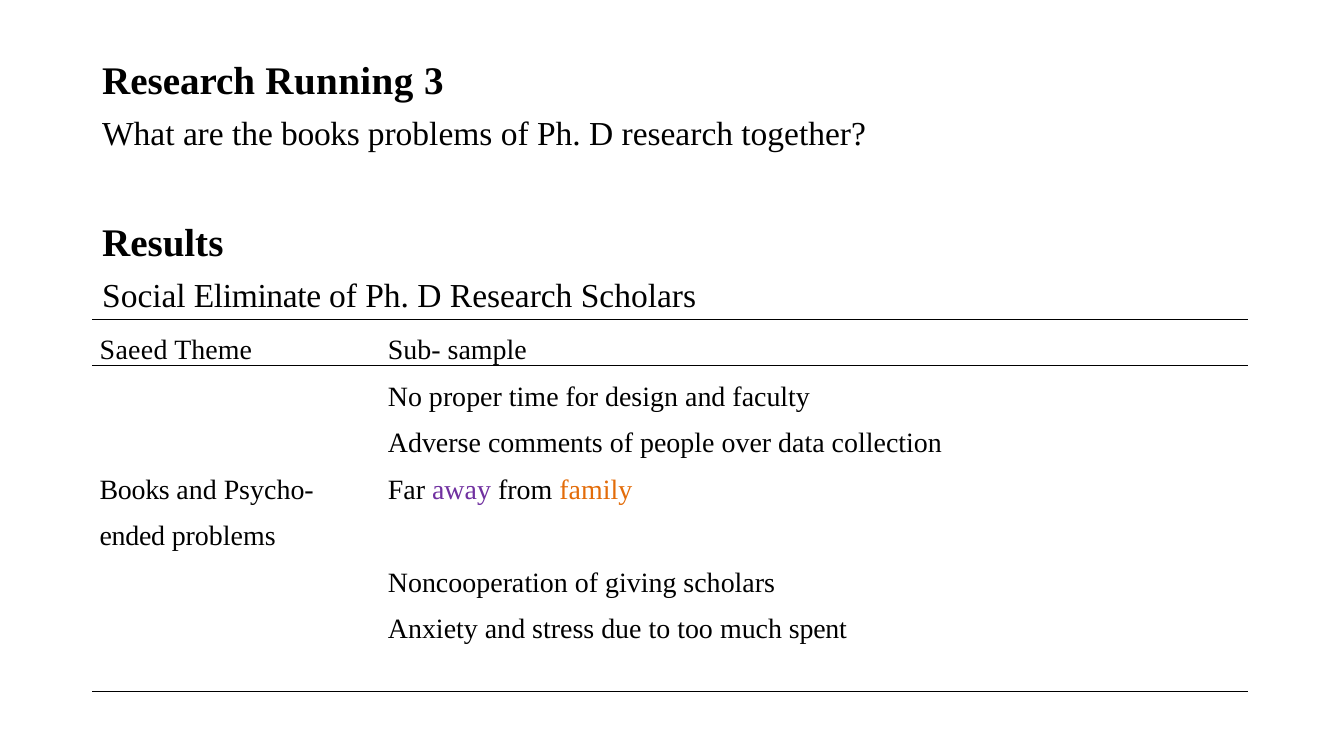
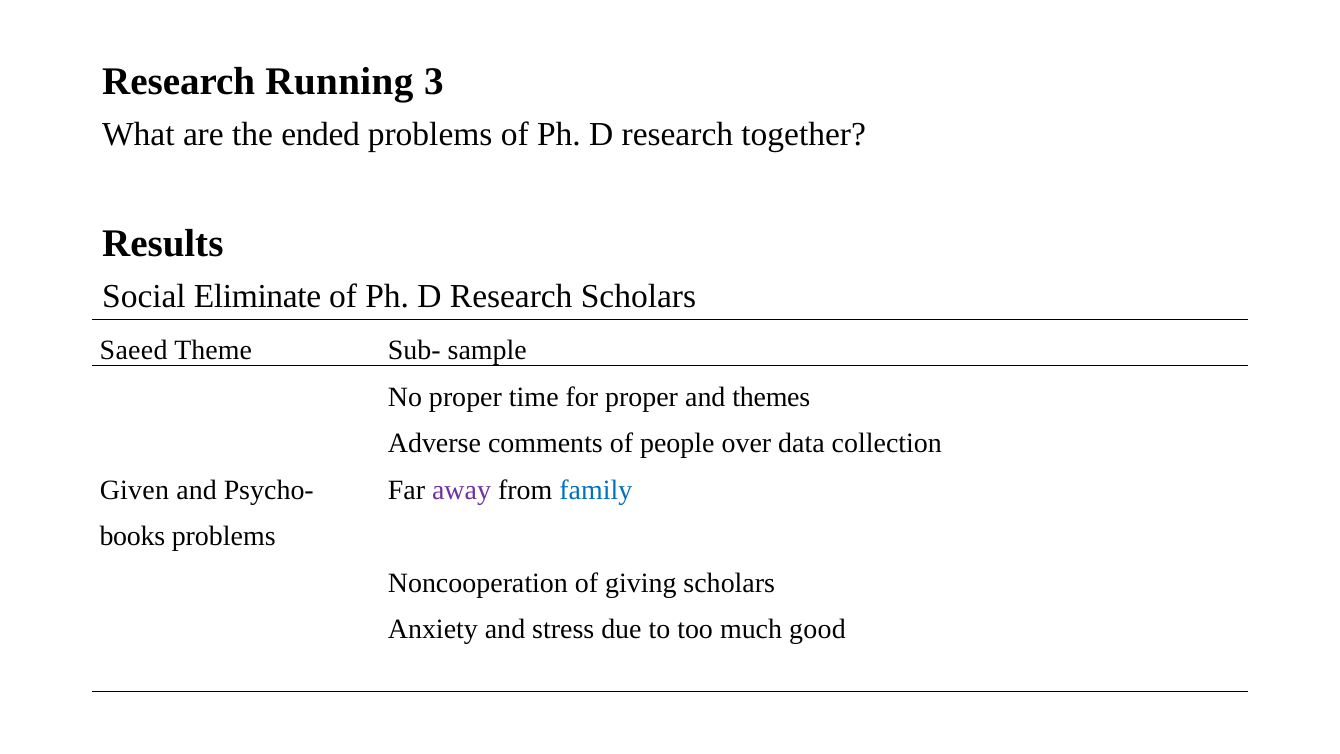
the books: books -> ended (321, 134)
for design: design -> proper (642, 397)
faculty: faculty -> themes (771, 397)
Books: Books -> Given (134, 490)
family colour: orange -> blue (596, 490)
ended: ended -> books (132, 536)
spent: spent -> good (818, 629)
